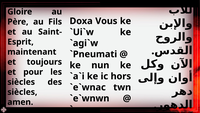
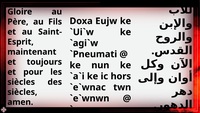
Vous: Vous -> Eujw (106, 21)
